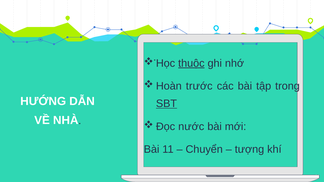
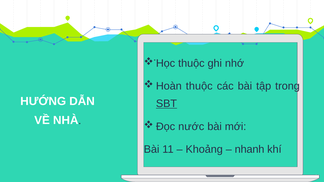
thuộc underline: present -> none (191, 63)
trước: trước -> thuộc (199, 86)
Chuyển: Chuyển -> Khoảng (204, 150)
tượng: tượng -> nhanh (250, 150)
